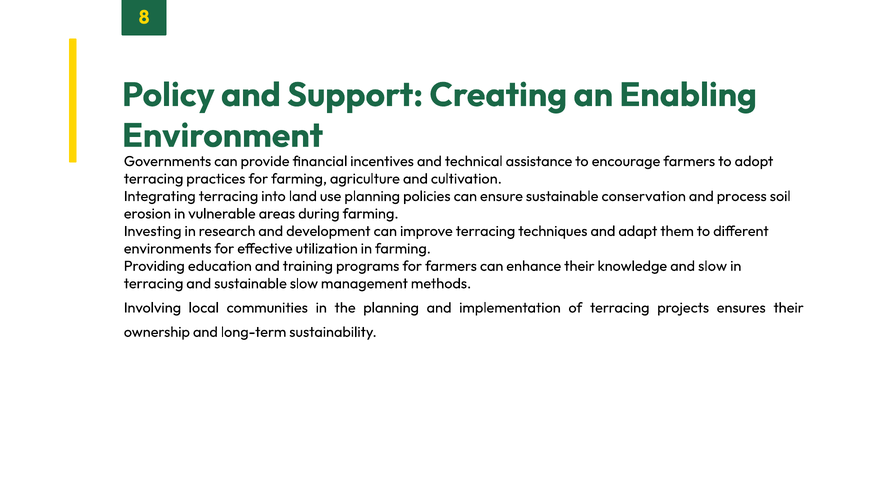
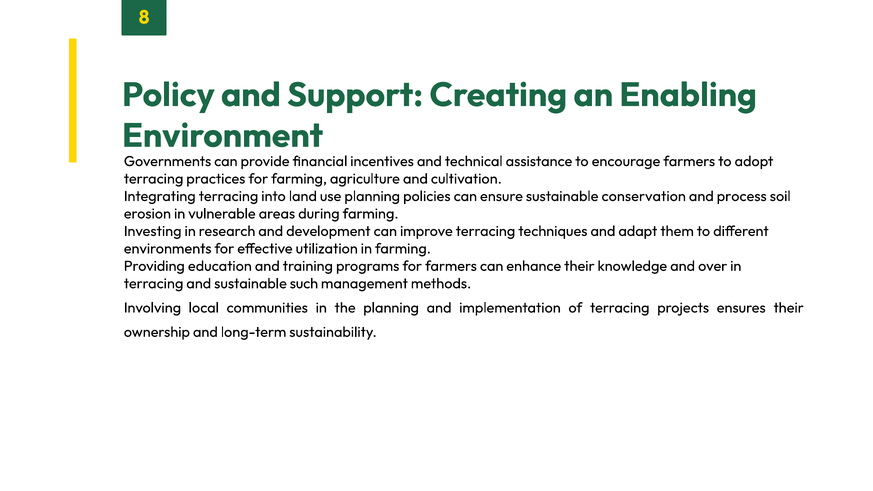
and slow: slow -> over (713, 266)
sustainable slow: slow -> such (304, 284)
